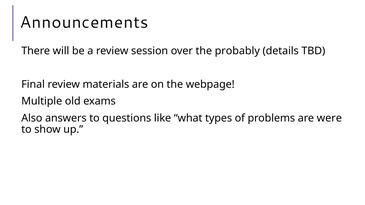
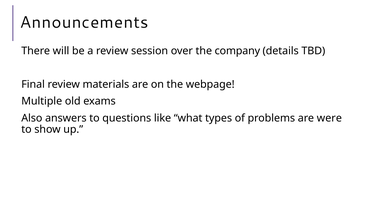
probably: probably -> company (237, 51)
